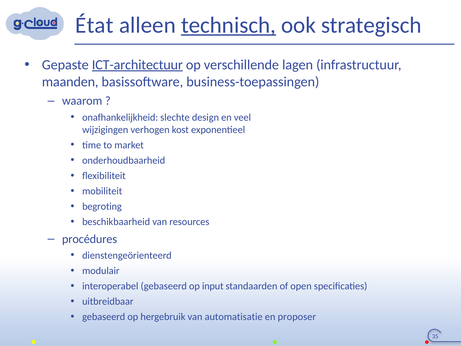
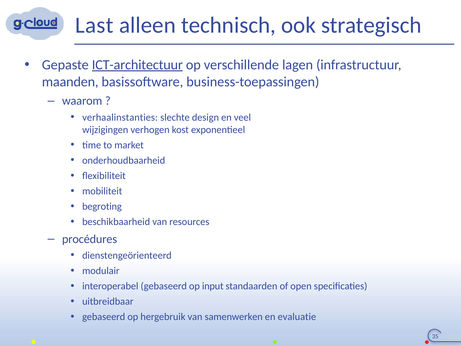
État: État -> Last (94, 25)
technisch underline: present -> none (228, 25)
onafhankelijkheid: onafhankelijkheid -> verhaalinstanties (120, 117)
automatisatie: automatisatie -> samenwerken (234, 317)
proposer: proposer -> evaluatie (297, 317)
